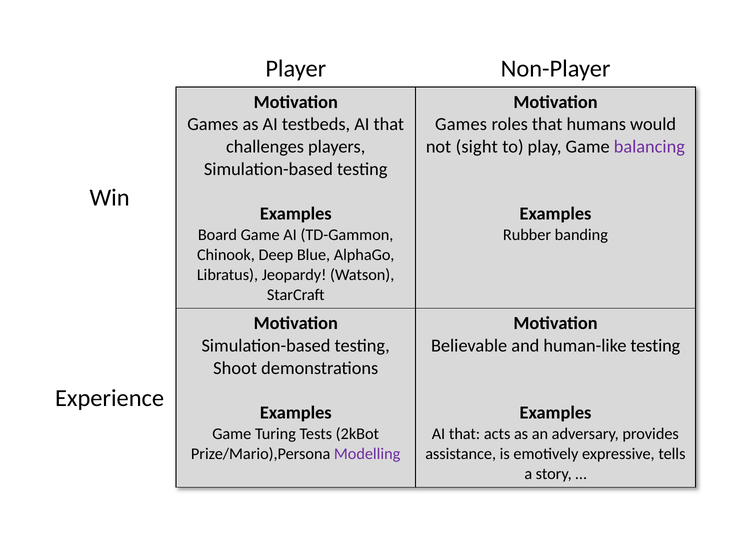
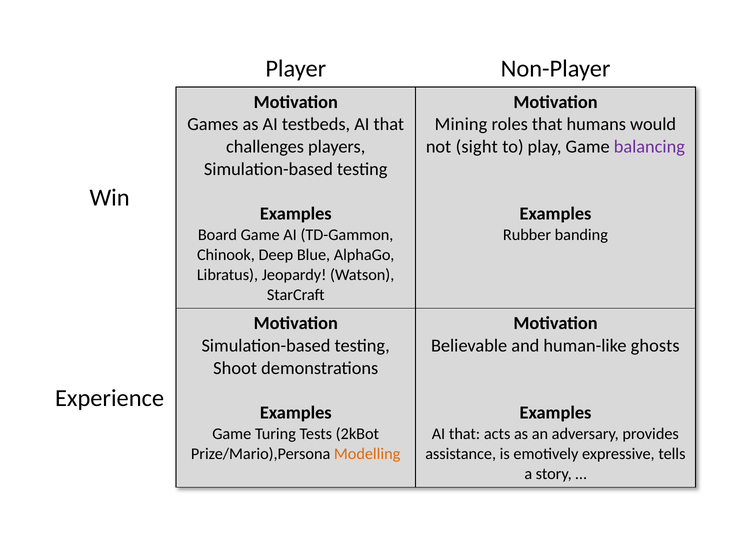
Games: Games -> Mining (461, 124)
human-like testing: testing -> ghosts (655, 346)
Modelling colour: purple -> orange (367, 454)
